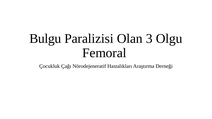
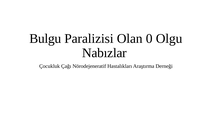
3: 3 -> 0 (149, 39)
Femoral: Femoral -> Nabızlar (104, 53)
